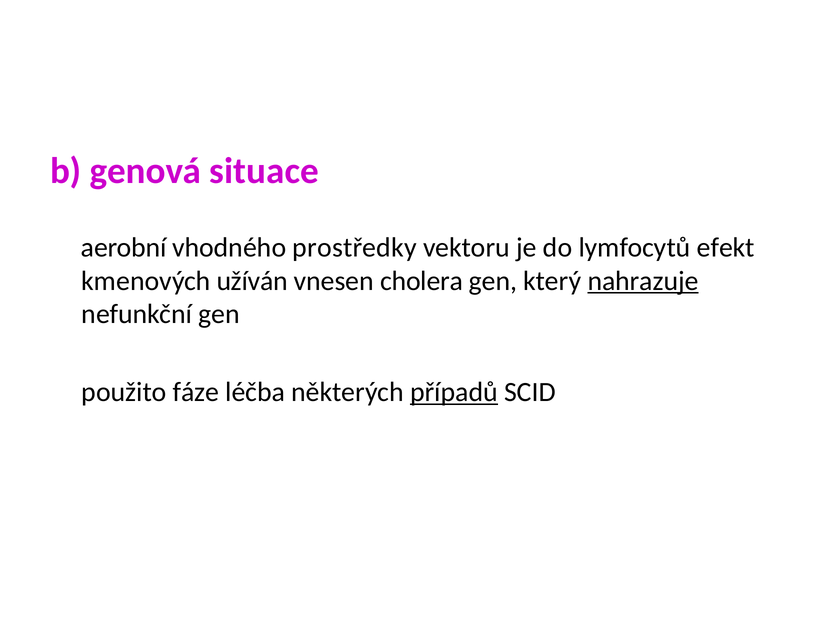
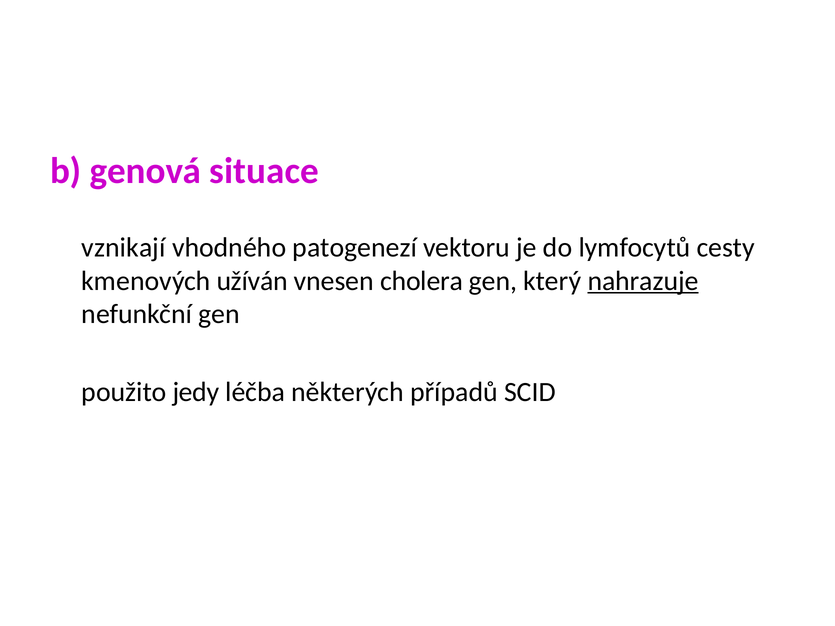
aerobní: aerobní -> vznikají (124, 248)
prostředky: prostředky -> patogenezí (355, 248)
efekt: efekt -> cesty (726, 248)
fáze: fáze -> jedy (196, 392)
případů underline: present -> none (454, 392)
